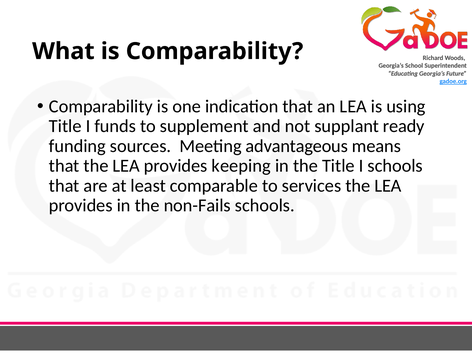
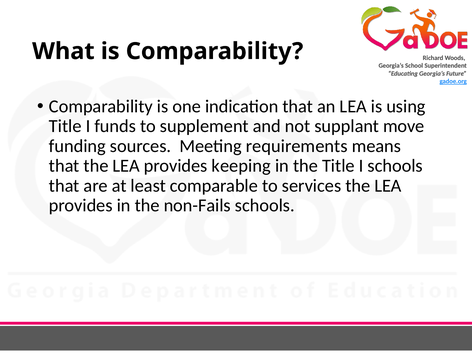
ready: ready -> move (404, 126)
advantageous: advantageous -> requirements (297, 146)
